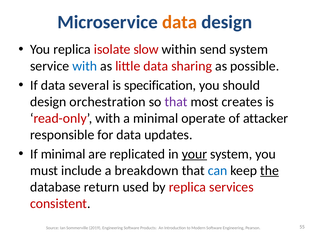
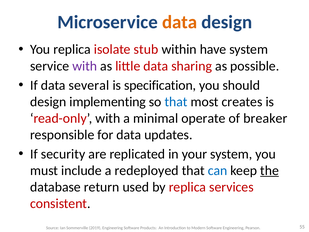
slow: slow -> stub (146, 49)
send: send -> have (213, 49)
with colour: blue -> purple (85, 66)
orchestration: orchestration -> implementing (108, 102)
that colour: purple -> blue (176, 102)
attacker: attacker -> breaker (265, 118)
If minimal: minimal -> security (63, 154)
your underline: present -> none (194, 154)
breakdown: breakdown -> redeployed (147, 170)
